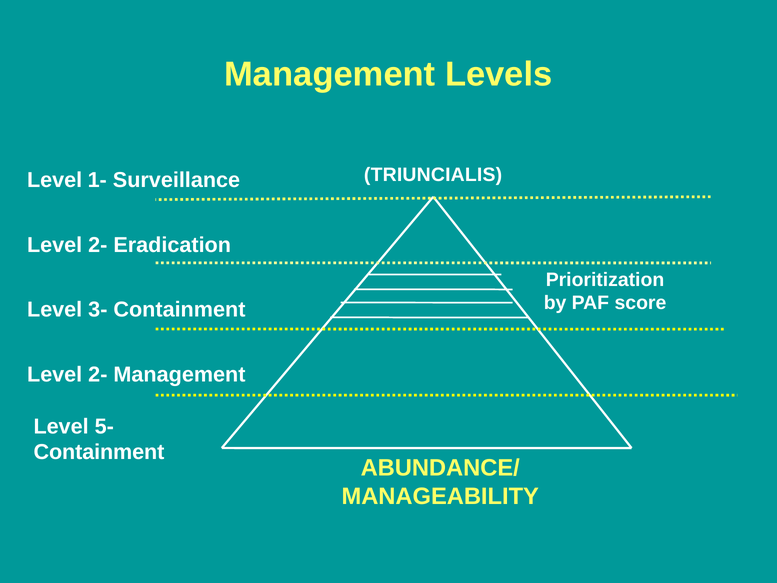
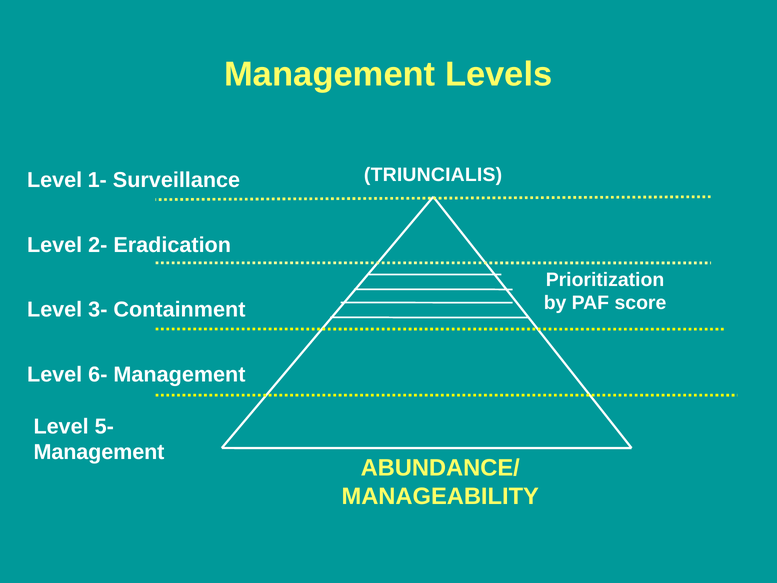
2-: 2- -> 6- (98, 374)
Containment: Containment -> Management (99, 452)
